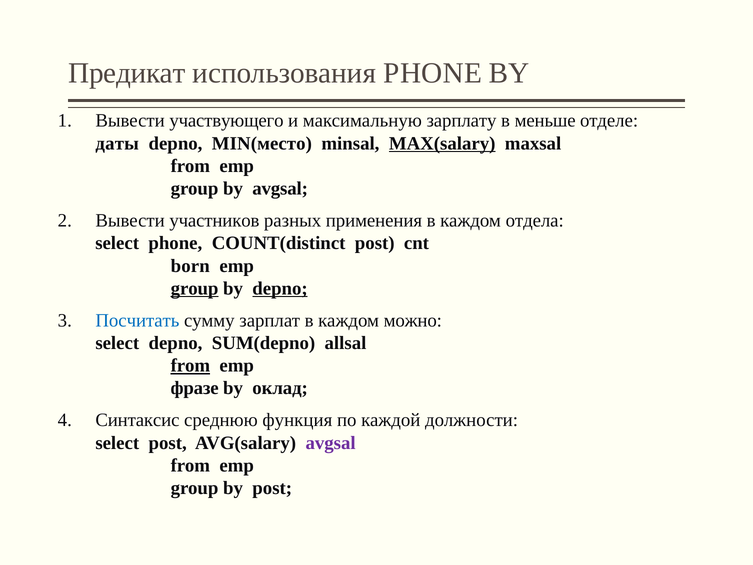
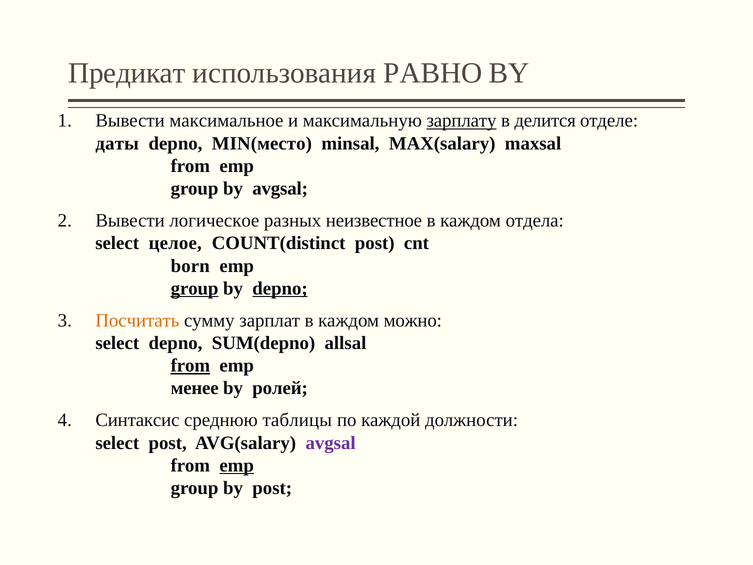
использования PHONE: PHONE -> РАВНО (433, 73)
участвующего: участвующего -> максимальное (226, 121)
зарплату underline: none -> present (461, 121)
меньше: меньше -> делится (545, 121)
MAX(salary underline: present -> none (442, 143)
участников: участников -> логическое (214, 221)
применения: применения -> неизвестное (374, 221)
select phone: phone -> целое (175, 243)
Посчитать colour: blue -> orange (137, 320)
фразе: фразе -> менее (195, 388)
оклад: оклад -> ролей (280, 388)
функция: функция -> таблицы (297, 420)
emp underline: none -> present (237, 465)
